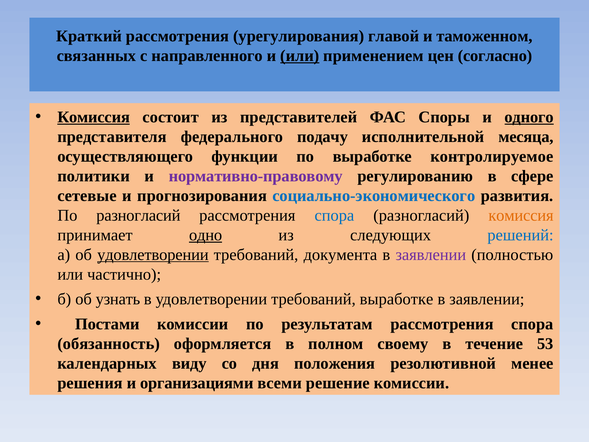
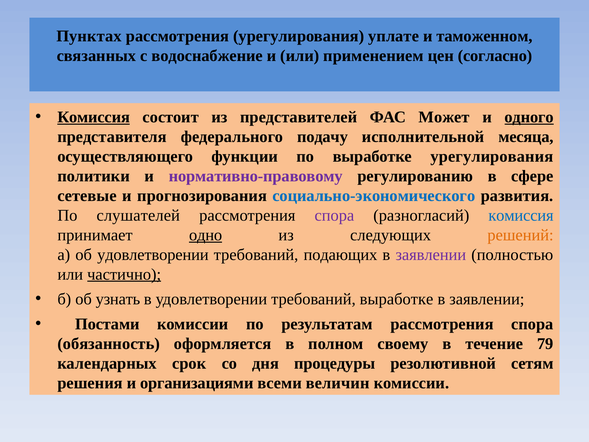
Краткий: Краткий -> Пунктах (89, 36)
главой: главой -> уплате (394, 36)
направленного: направленного -> водоснабжение (207, 56)
или underline: present -> none (300, 56)
Споры: Споры -> Может (444, 117)
выработке контролируемое: контролируемое -> урегулирования (492, 156)
По разногласий: разногласий -> слушателей (138, 215)
спора colour: blue -> purple (334, 215)
комиссия colour: orange -> blue (521, 215)
решений colour: blue -> orange (521, 235)
удовлетворении underline: present -> none (153, 254)
документа: документа -> подающих (340, 254)
частично underline: none -> present (124, 274)
53: 53 -> 79 (545, 344)
виду: виду -> срок (189, 363)
положения: положения -> процедуры (335, 363)
менее: менее -> сетям (532, 363)
решение: решение -> величин (338, 383)
